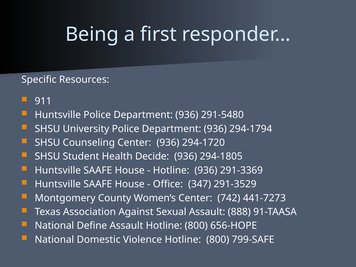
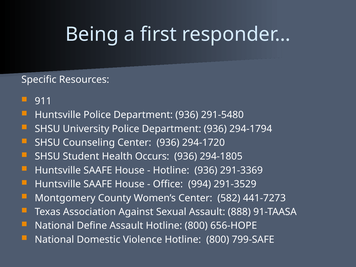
Decide: Decide -> Occurs (152, 156)
347: 347 -> 994 (200, 184)
742: 742 -> 582 (229, 198)
